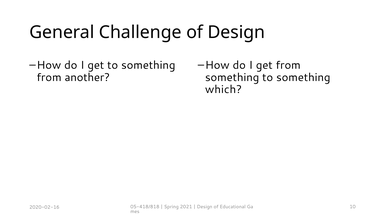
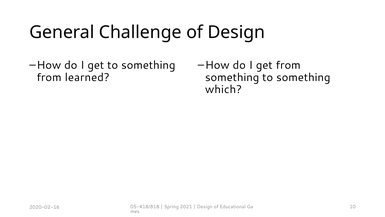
another: another -> learned (87, 77)
